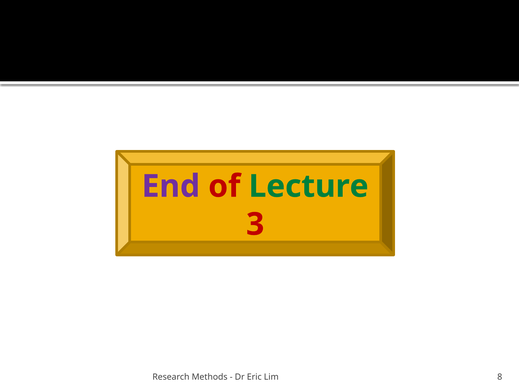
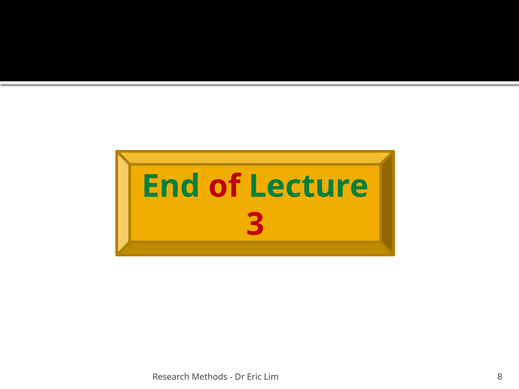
End colour: purple -> green (171, 186)
